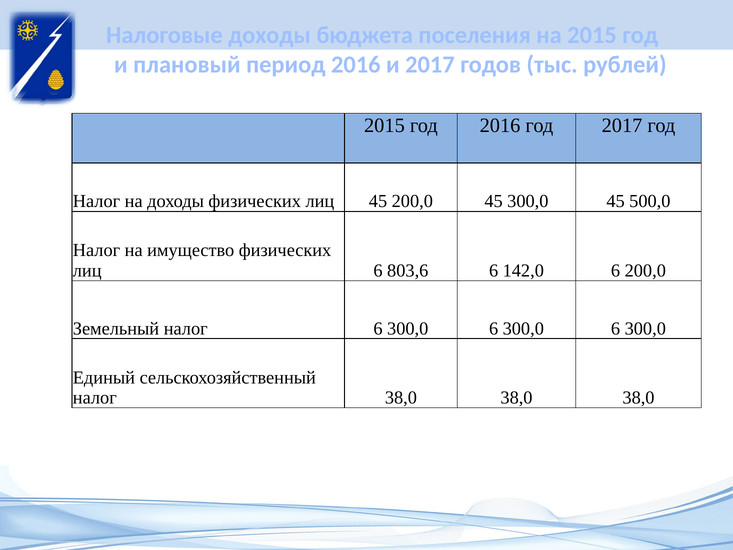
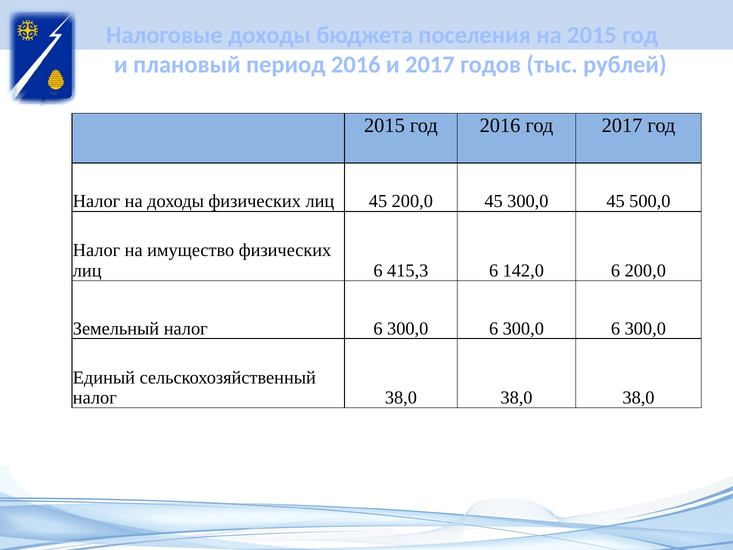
803,6: 803,6 -> 415,3 (408, 271)
